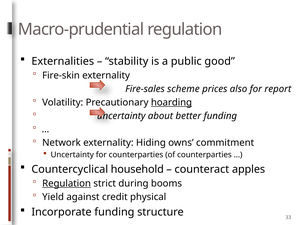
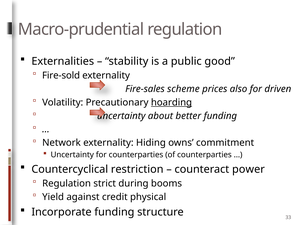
Fire-skin: Fire-skin -> Fire-sold (61, 75)
report: report -> driven (278, 89)
household: household -> restriction (137, 169)
apples: apples -> power (248, 169)
Regulation underline: present -> none (67, 183)
